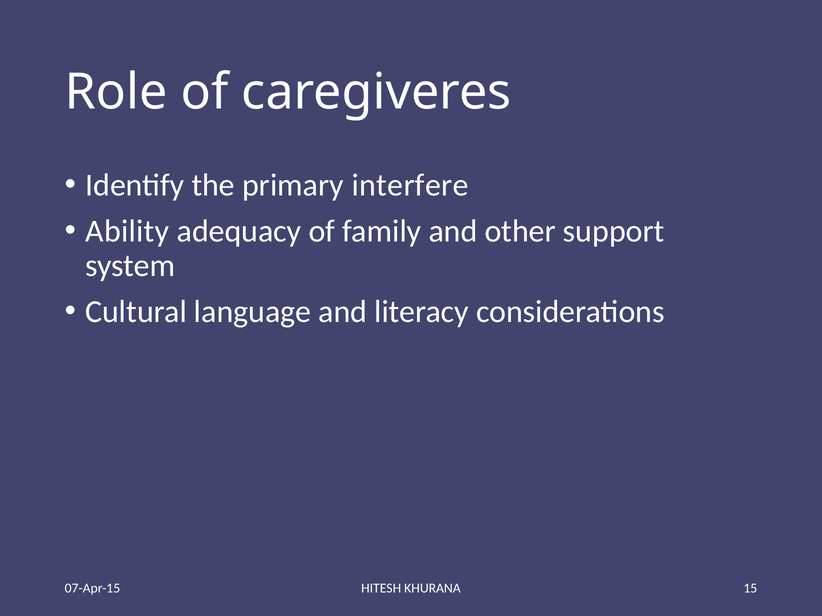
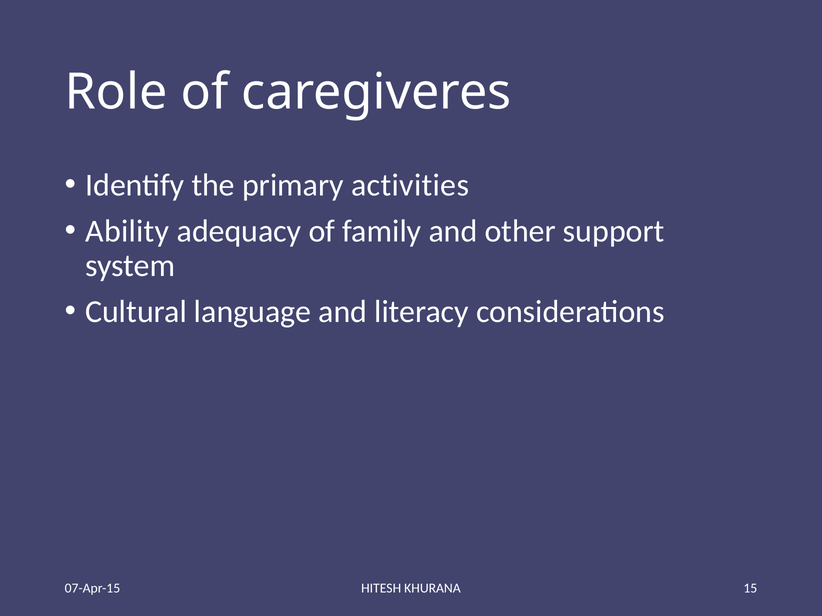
interfere: interfere -> activities (410, 185)
